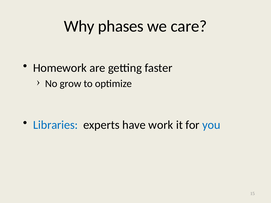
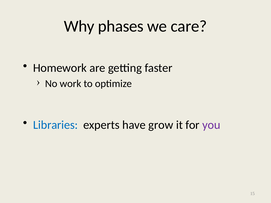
grow: grow -> work (70, 84)
work: work -> grow (161, 125)
you colour: blue -> purple (211, 125)
